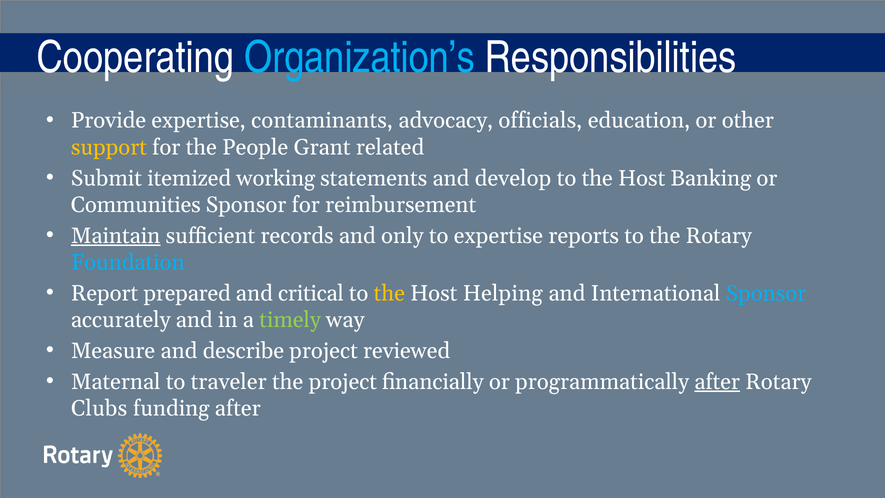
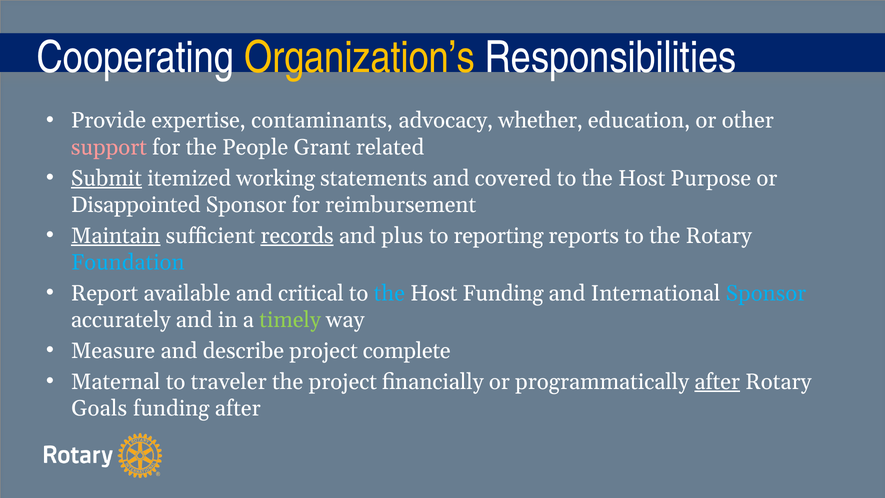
Organization’s colour: light blue -> yellow (359, 57)
officials: officials -> whether (541, 121)
support colour: yellow -> pink (109, 147)
Submit underline: none -> present (106, 178)
develop: develop -> covered (513, 178)
Banking: Banking -> Purpose (711, 178)
Communities: Communities -> Disappointed (136, 205)
records underline: none -> present (297, 236)
only: only -> plus (402, 236)
to expertise: expertise -> reporting (499, 236)
prepared: prepared -> available (187, 293)
the colour: yellow -> light blue (389, 293)
Host Helping: Helping -> Funding (503, 293)
reviewed: reviewed -> complete (407, 351)
Clubs: Clubs -> Goals (99, 408)
